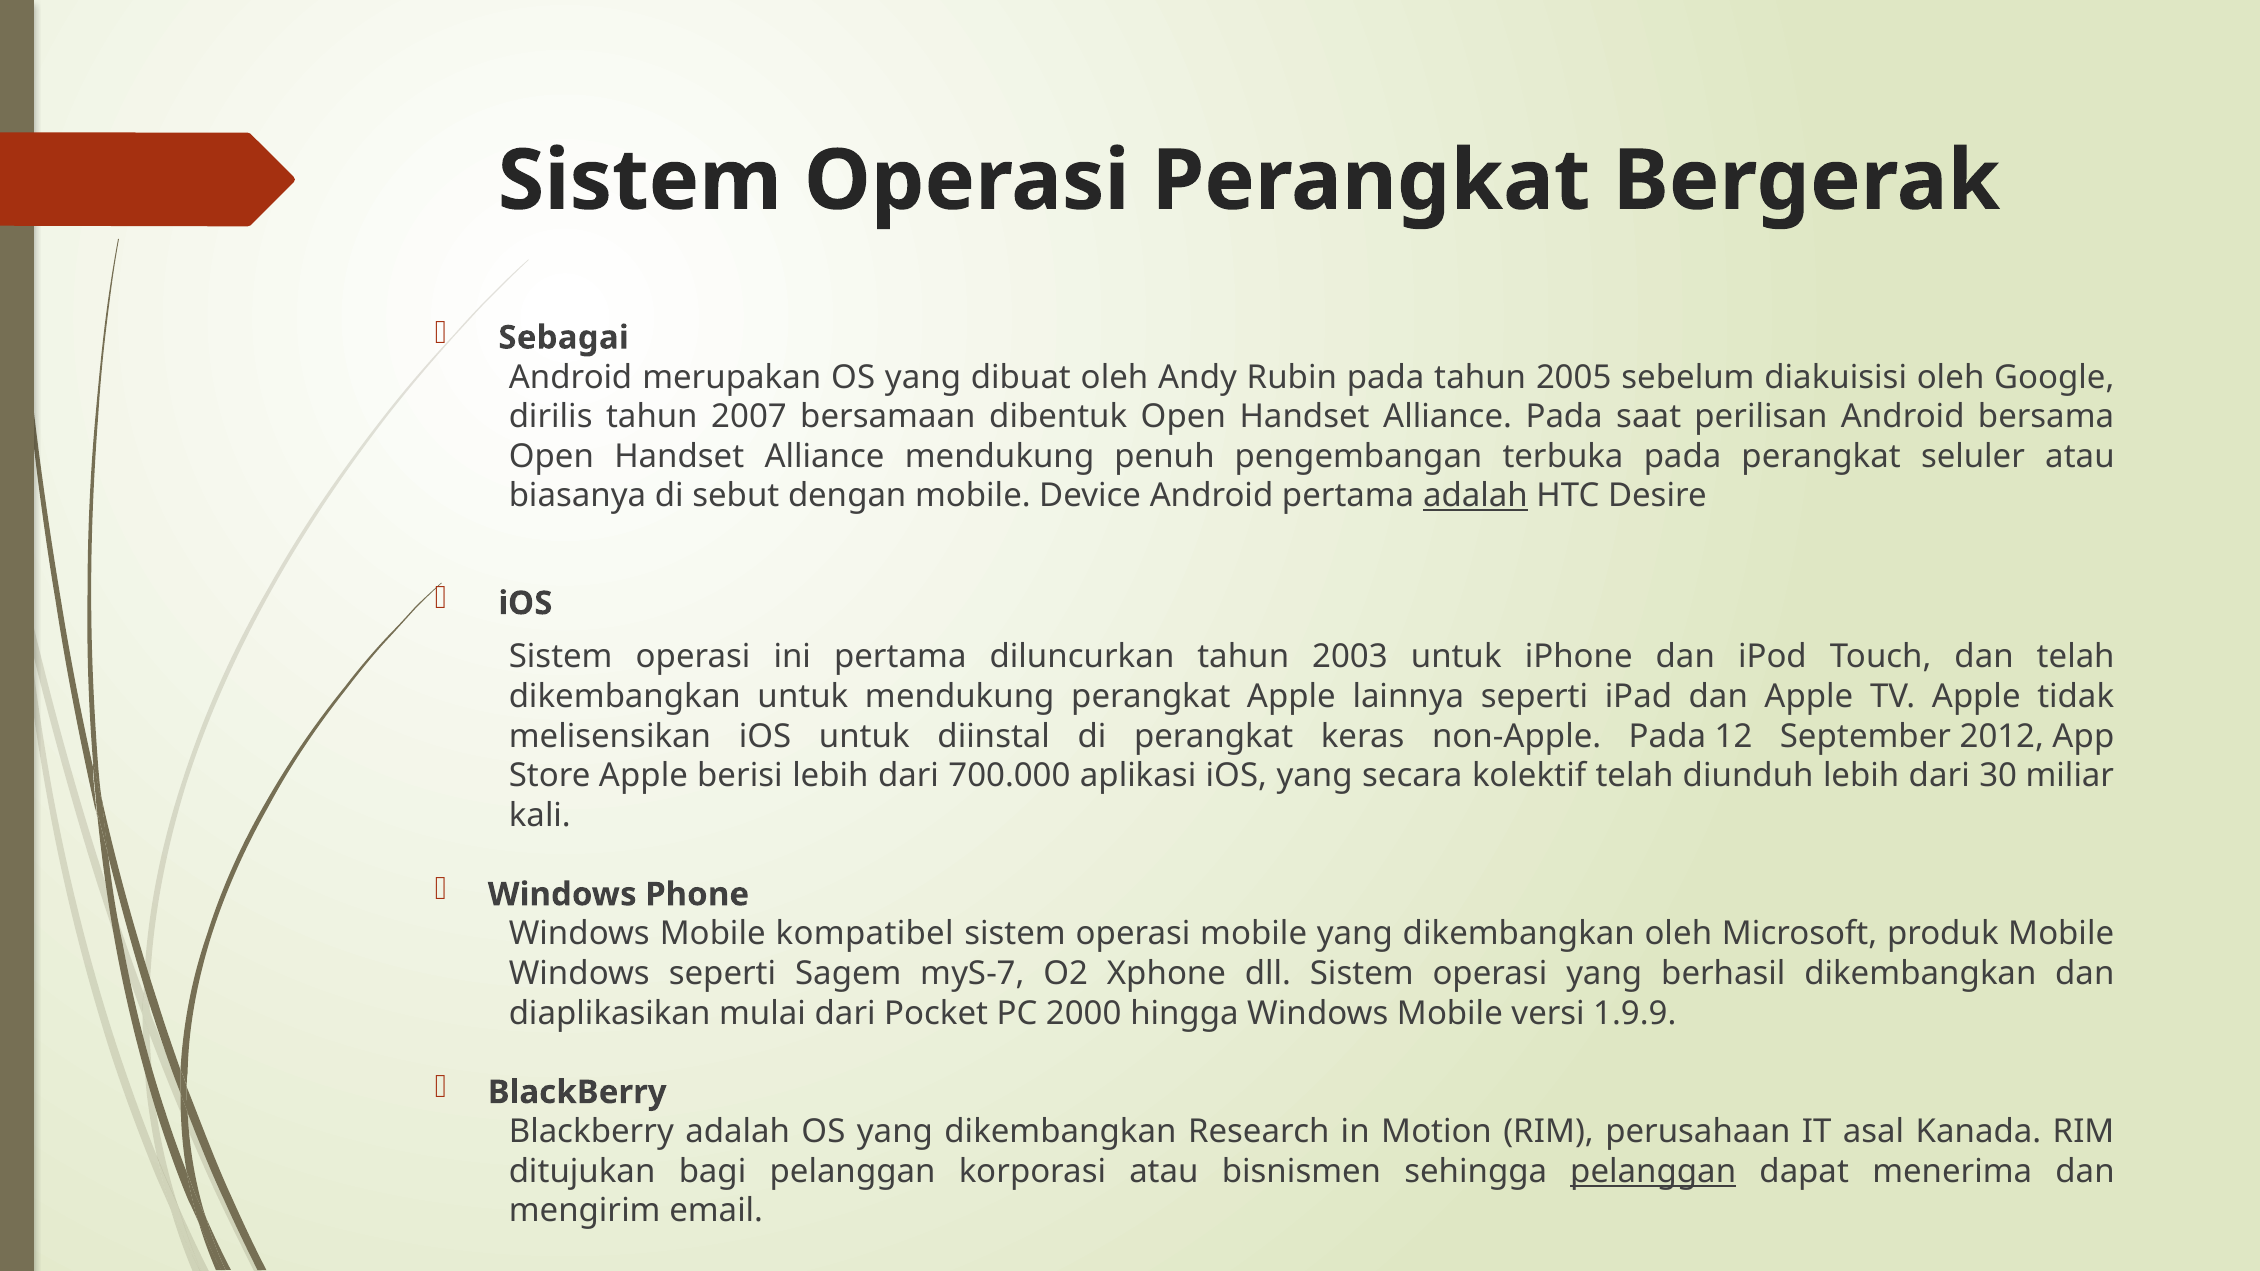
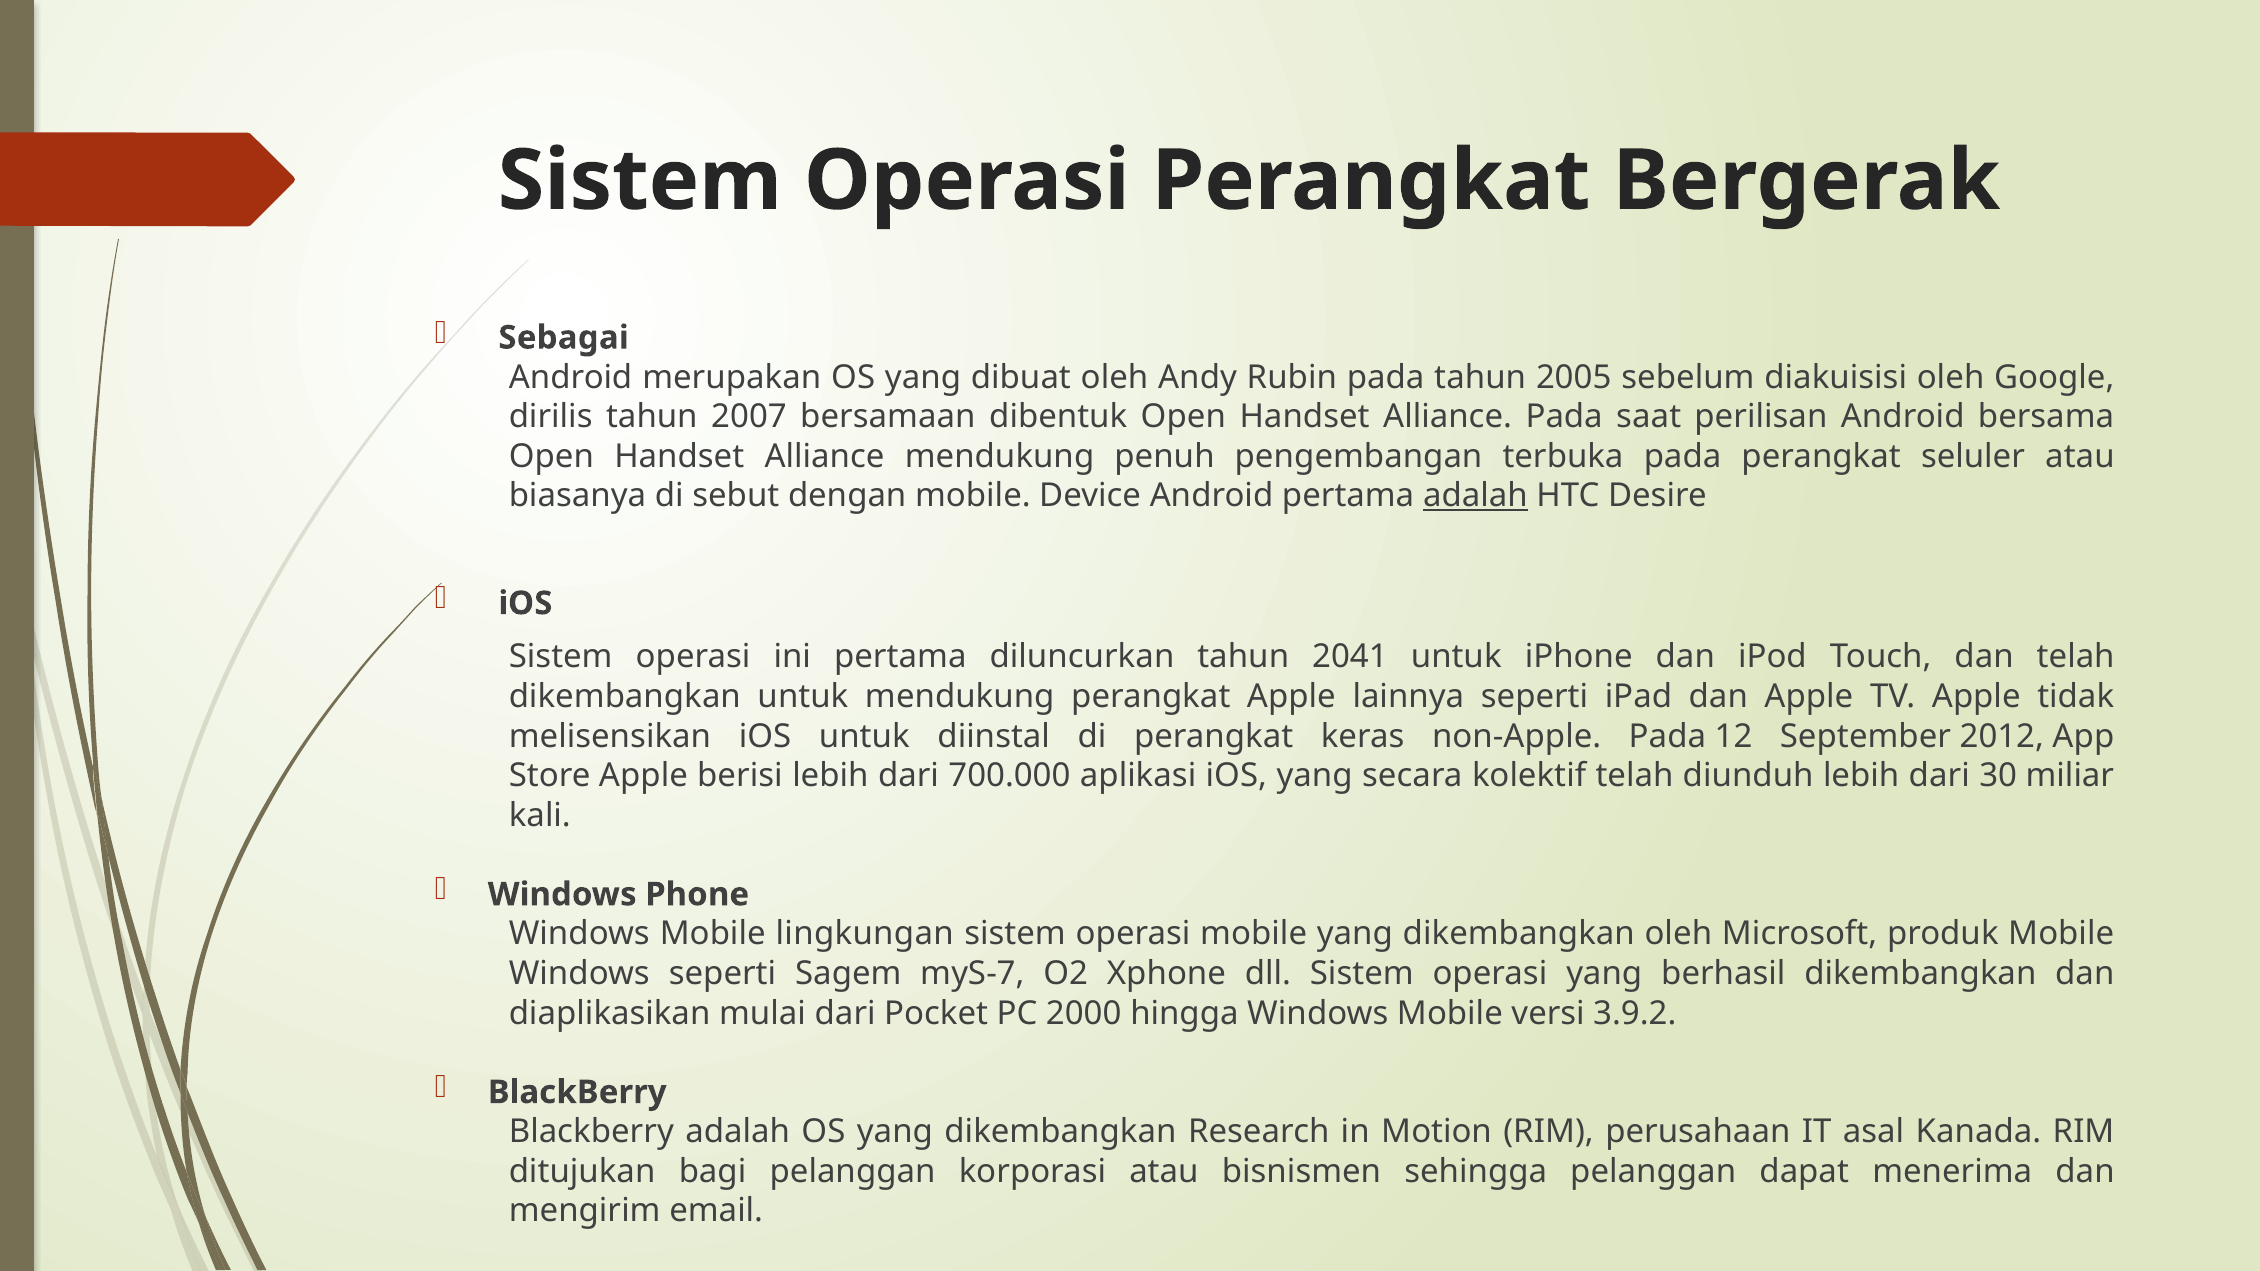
2003: 2003 -> 2041 (1350, 657)
kompatibel: kompatibel -> lingkungan (865, 934)
1.9.9: 1.9.9 -> 3.9.2 (1635, 1013)
pelanggan underline: present -> none (1653, 1172)
